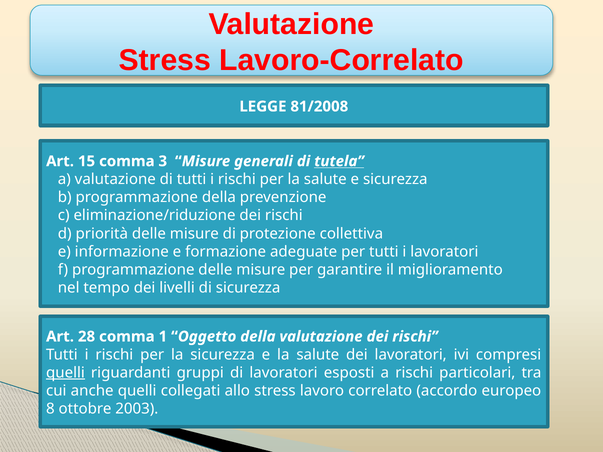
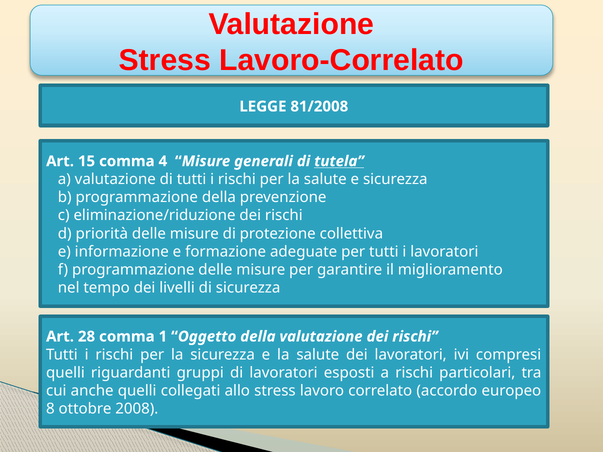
3: 3 -> 4 (163, 161)
quelli underline: present -> none (65, 373)
2003: 2003 -> 2008 (137, 409)
